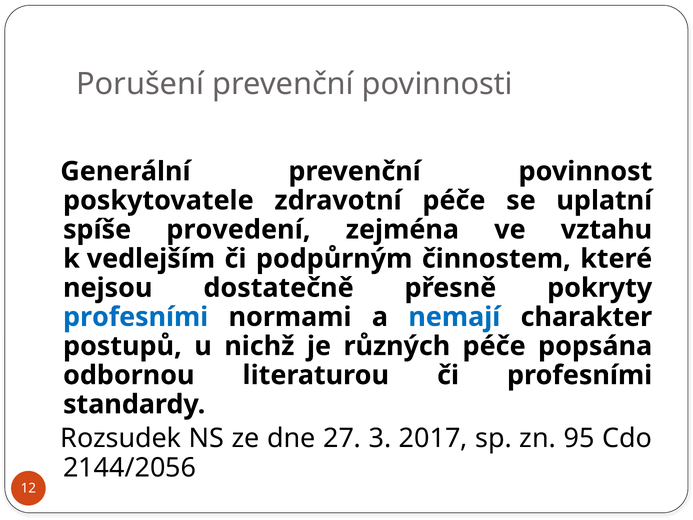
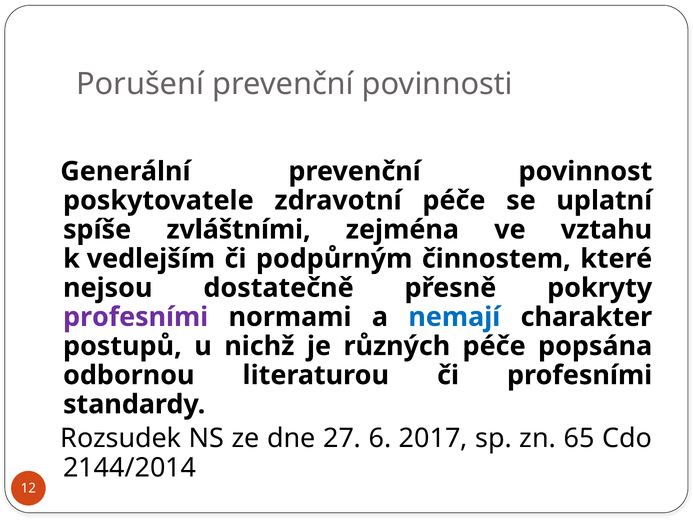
provedení: provedení -> zvláštními (238, 230)
profesními colour: blue -> purple (136, 317)
3: 3 -> 6 (380, 438)
95: 95 -> 65 (579, 438)
2144/2056: 2144/2056 -> 2144/2014 (130, 467)
